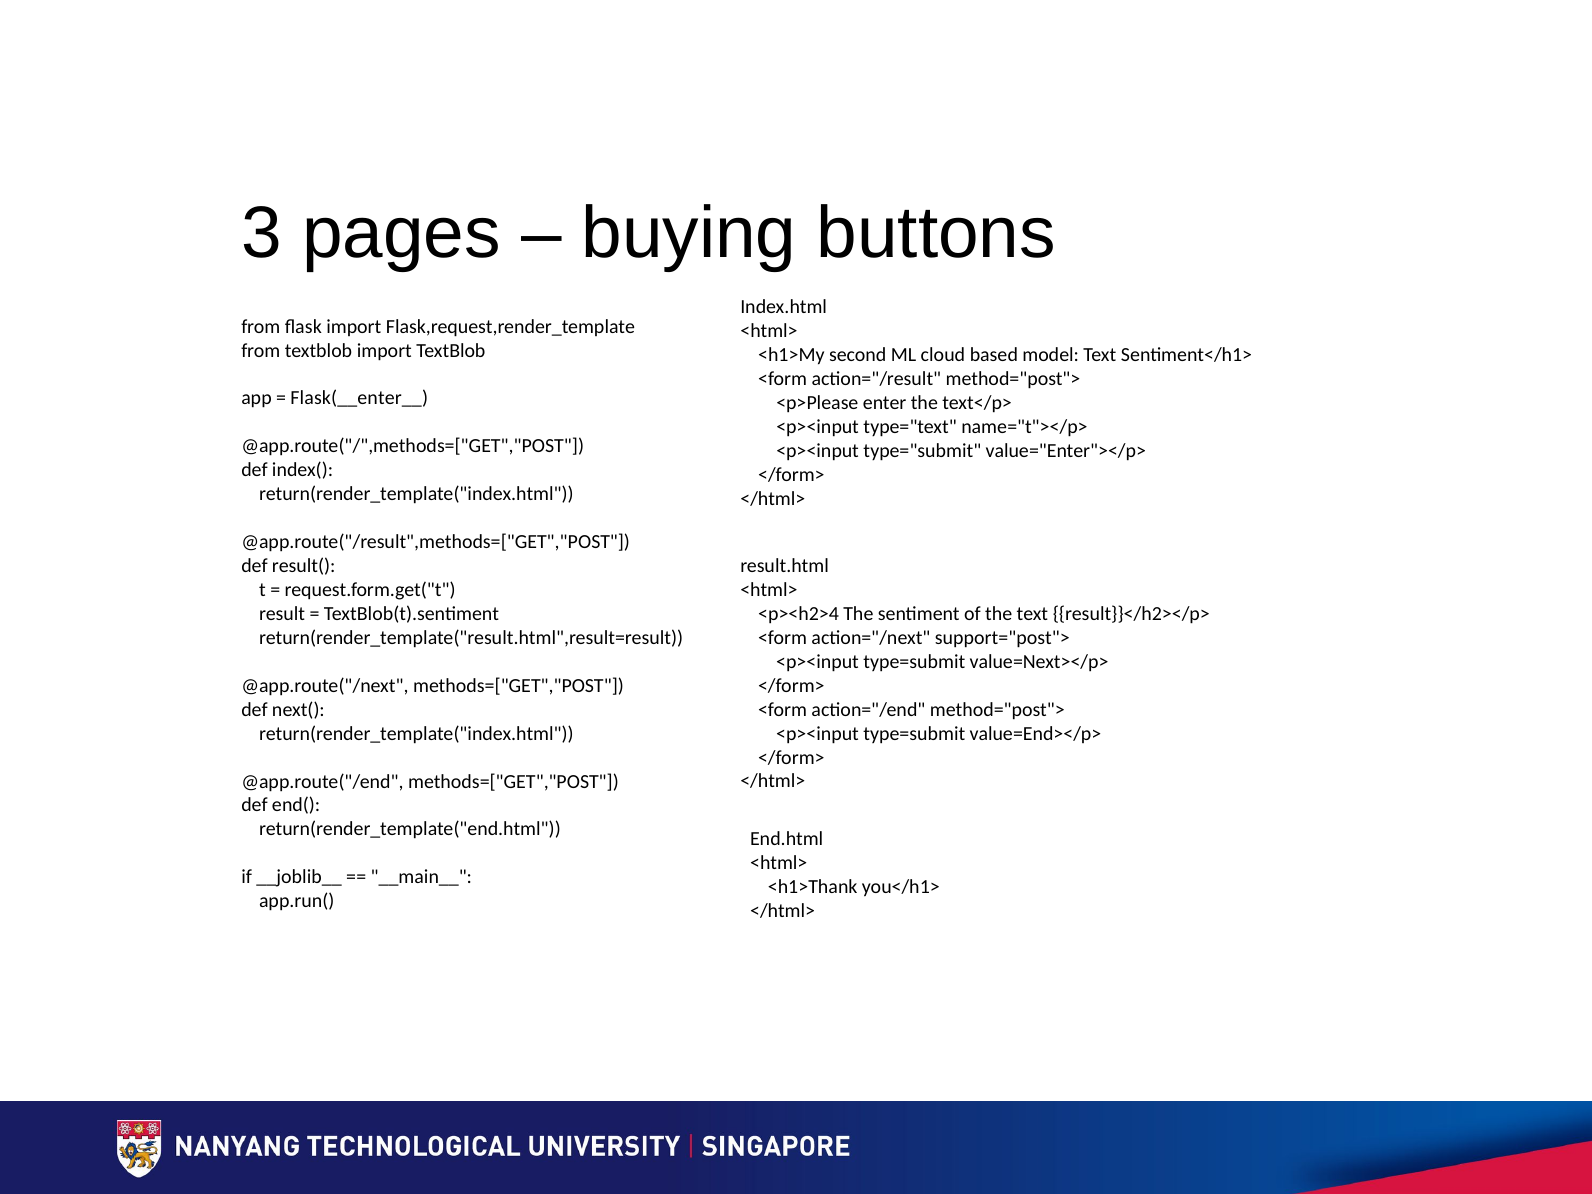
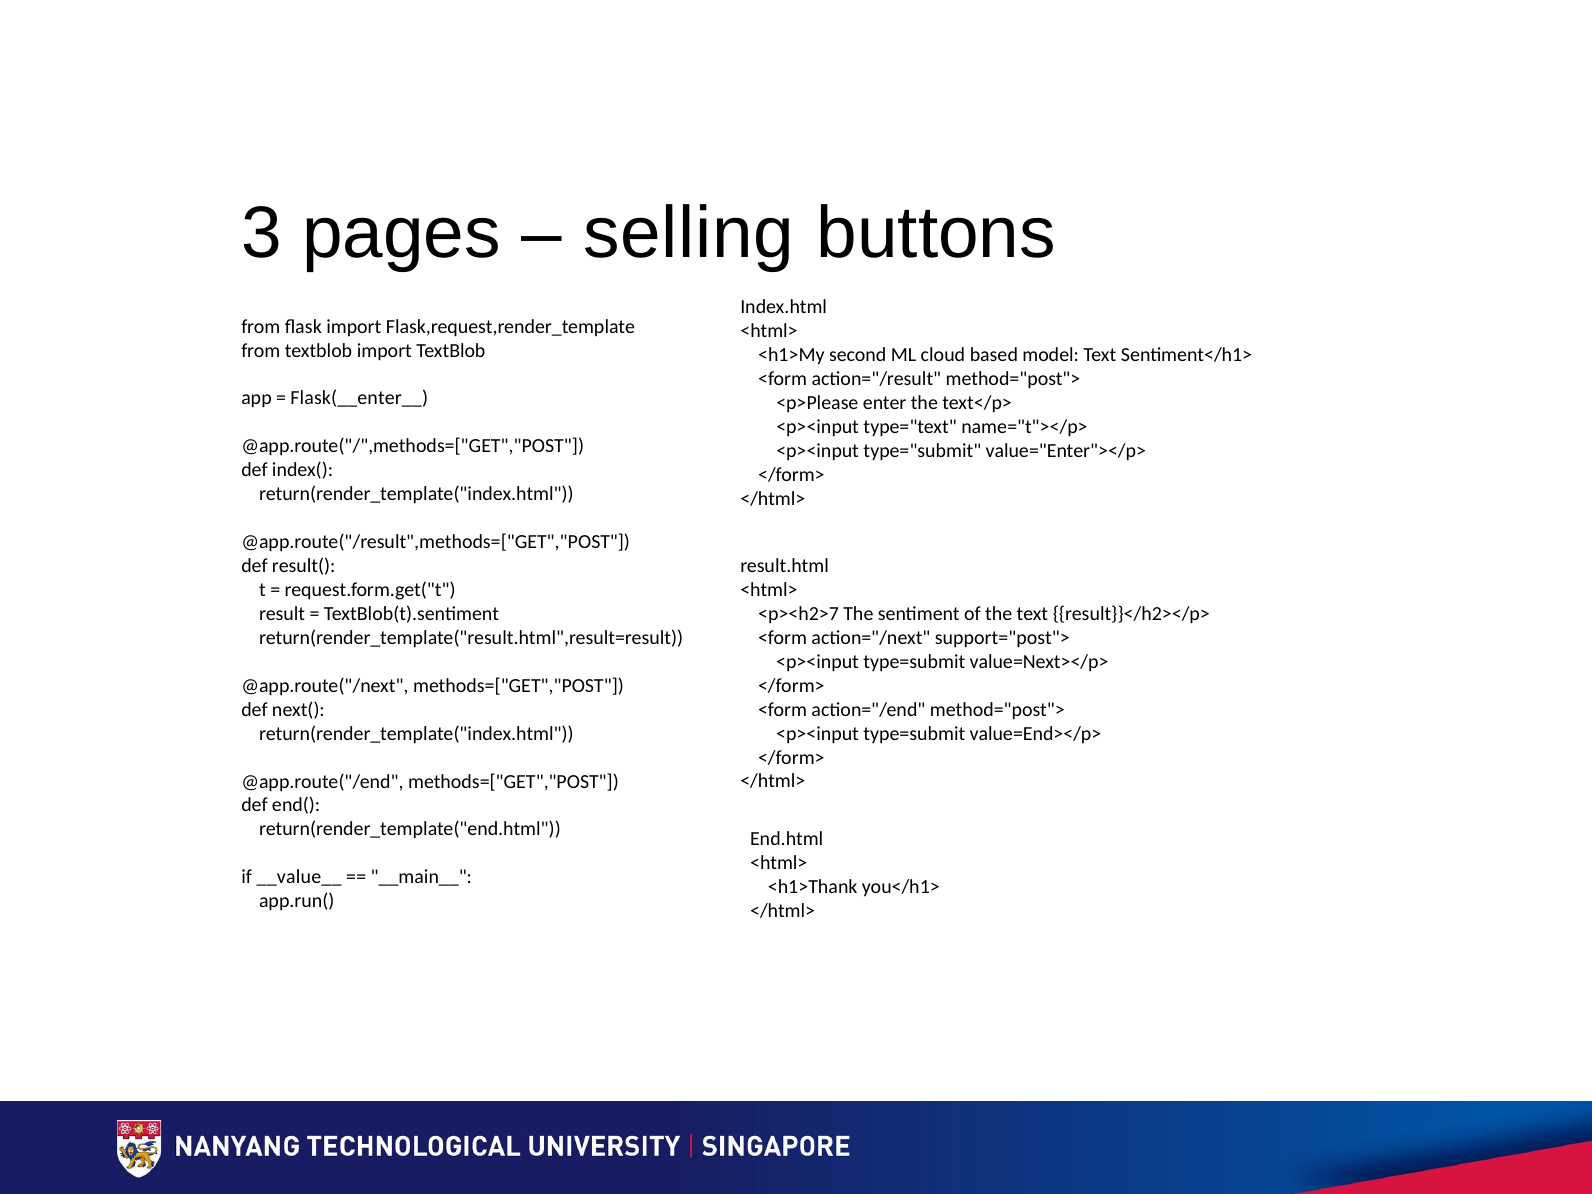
buying: buying -> selling (689, 233)
<p><h2>4: <p><h2>4 -> <p><h2>7 (799, 614)
__joblib__: __joblib__ -> __value__ (299, 877)
